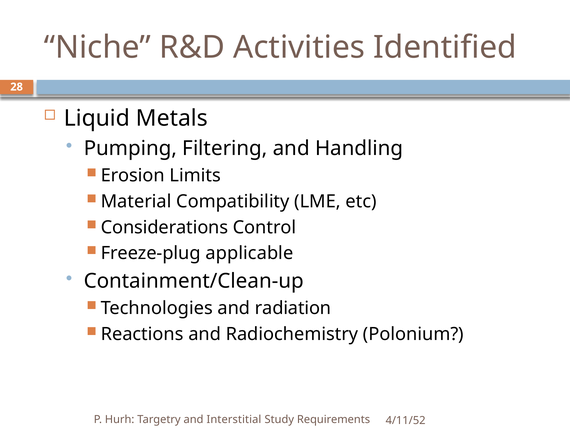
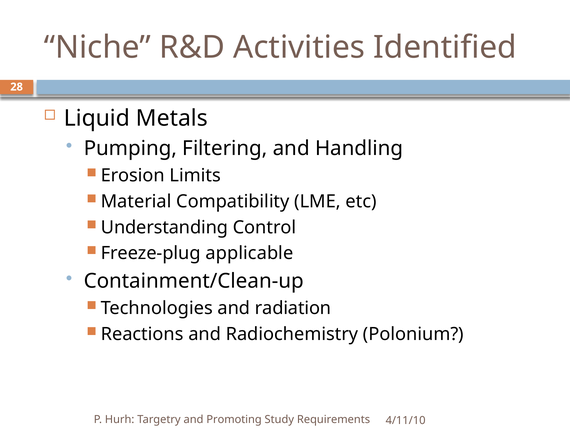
Considerations: Considerations -> Understanding (164, 227)
Interstitial: Interstitial -> Promoting (234, 419)
4/11/52: 4/11/52 -> 4/11/10 (406, 420)
